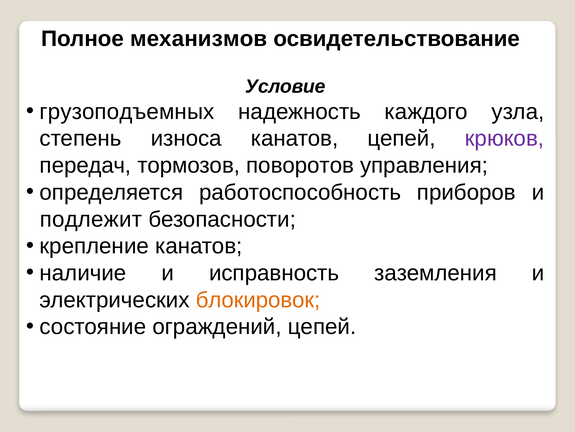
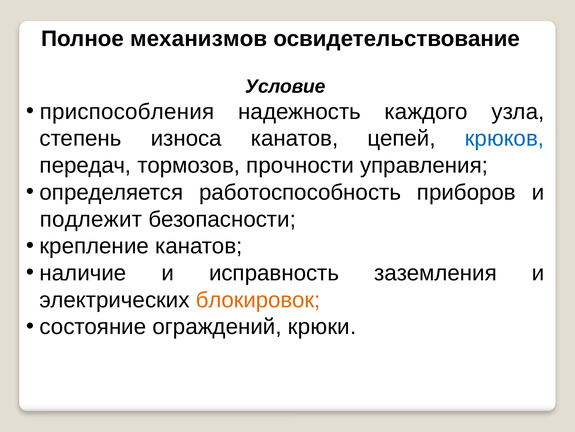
грузоподъемных: грузоподъемных -> приспособления (127, 112)
крюков colour: purple -> blue (504, 138)
поворотов: поворотов -> прочности (300, 165)
ограждений цепей: цепей -> крюки (322, 326)
